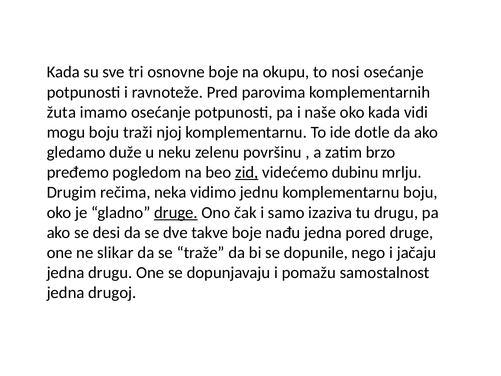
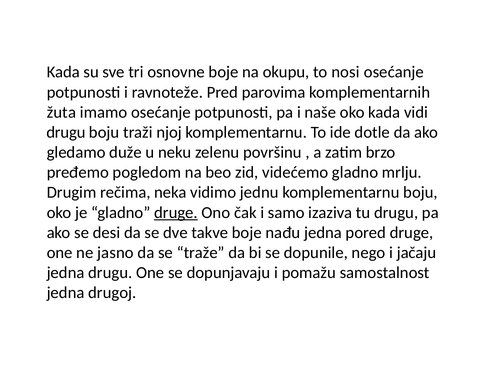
mogu: mogu -> drugu (66, 132)
zid underline: present -> none (247, 172)
videćemo dubinu: dubinu -> gladno (355, 172)
slikar: slikar -> jasno (115, 252)
